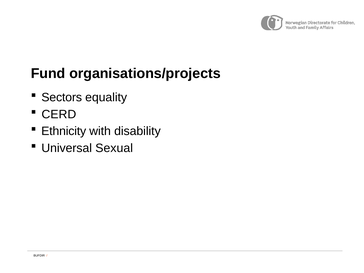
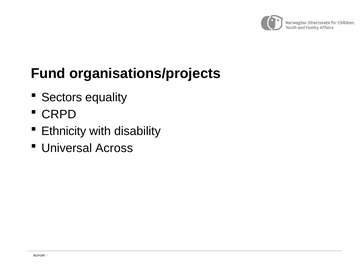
CERD: CERD -> CRPD (59, 114)
Sexual: Sexual -> Across (114, 148)
